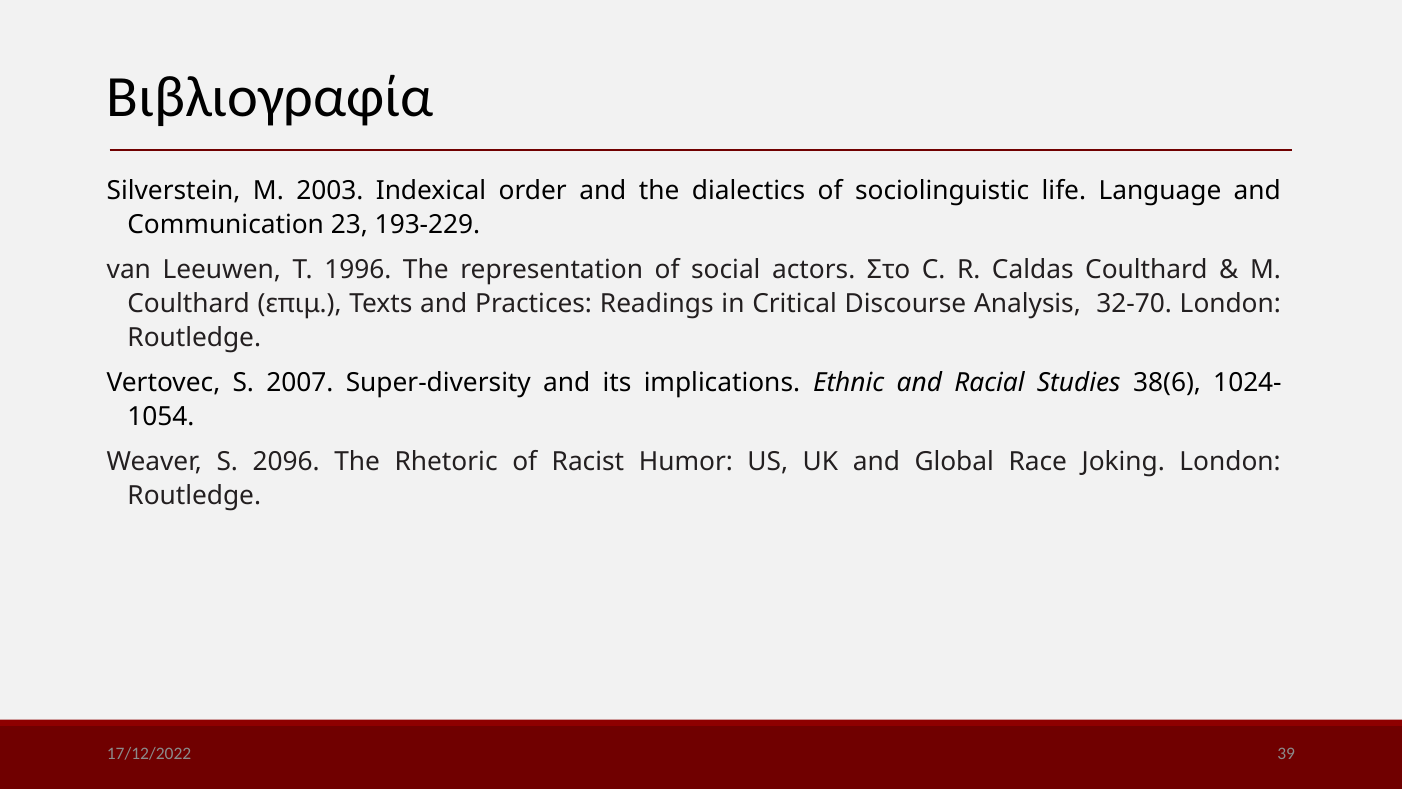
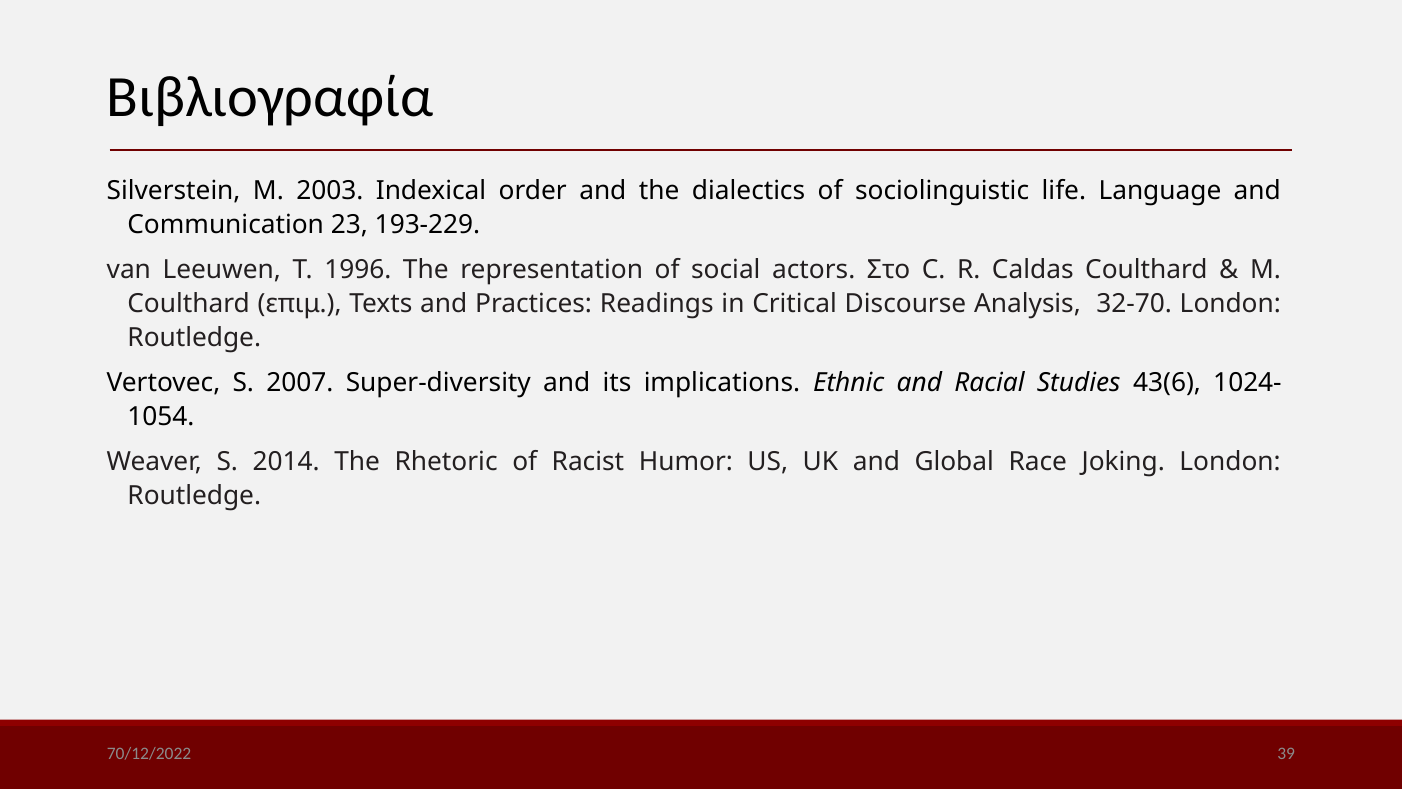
38(6: 38(6 -> 43(6 (1167, 383)
2096: 2096 -> 2014 (286, 462)
17/12/2022: 17/12/2022 -> 70/12/2022 (149, 753)
